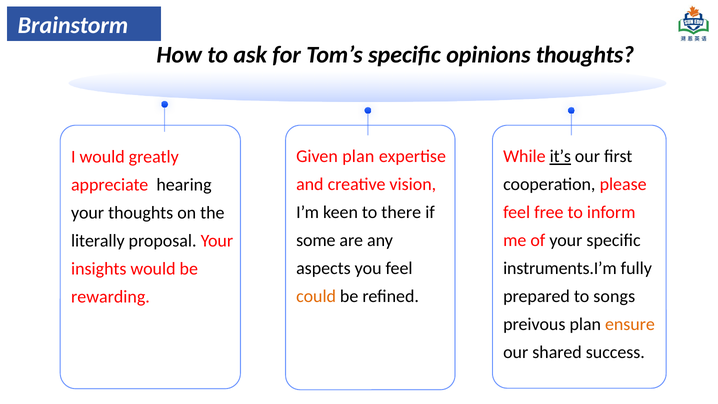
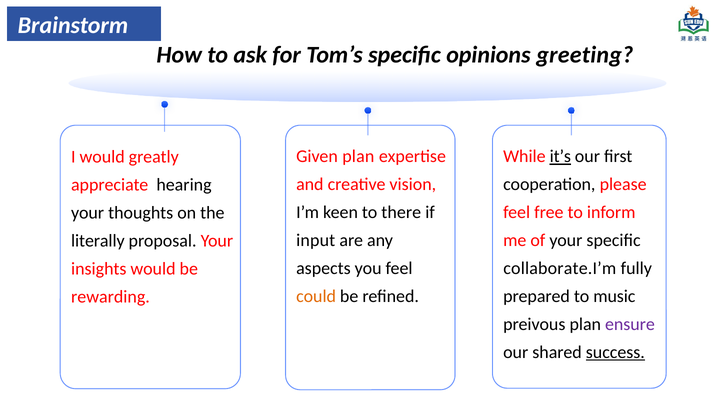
opinions thoughts: thoughts -> greeting (585, 55)
some: some -> input (316, 240)
instruments.I’m: instruments.I’m -> collaborate.I’m (560, 268)
songs: songs -> music (614, 296)
ensure colour: orange -> purple (630, 324)
success underline: none -> present (615, 352)
